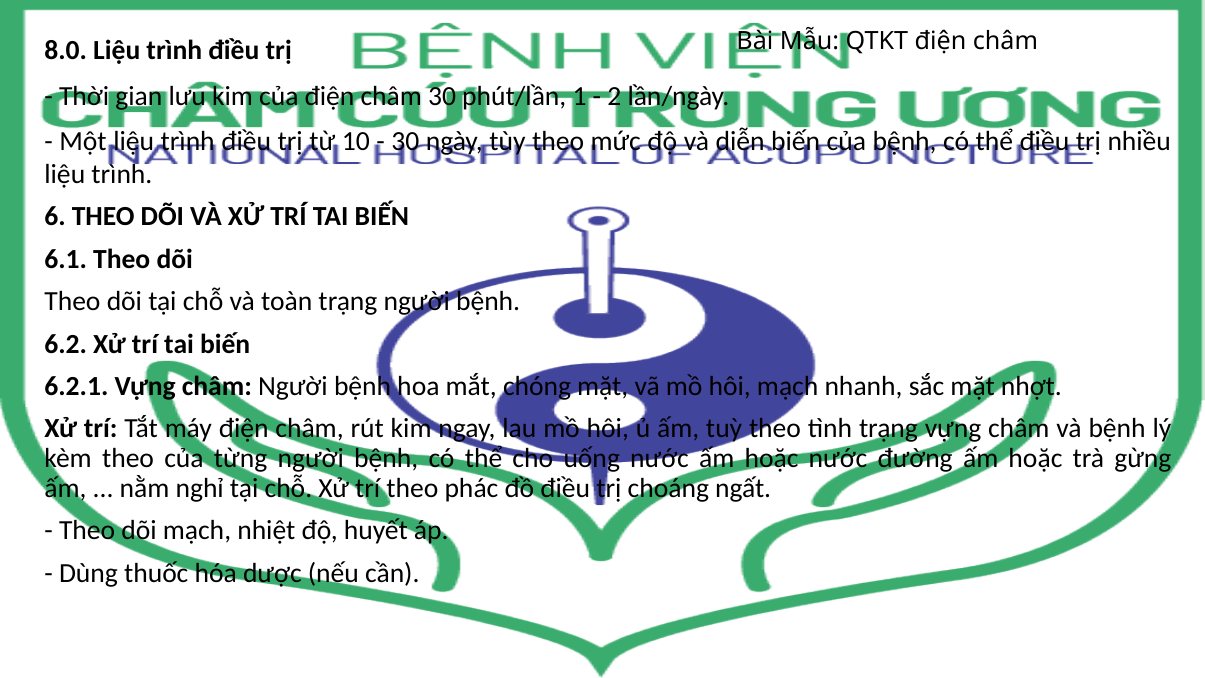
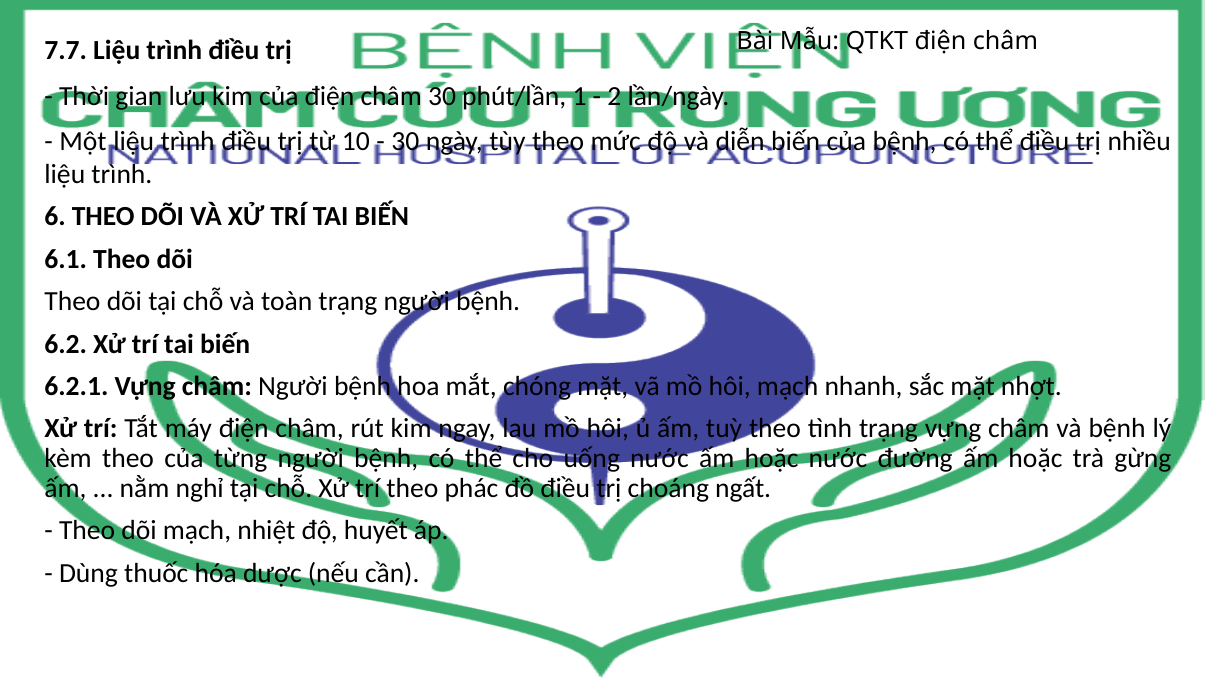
8.0: 8.0 -> 7.7 (66, 50)
